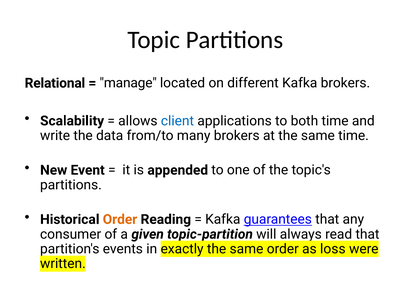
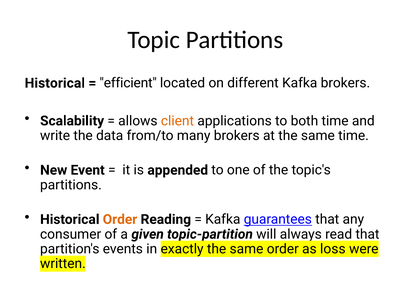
Relational: Relational -> Historical (55, 83)
manage: manage -> efficient (128, 83)
client colour: blue -> orange (177, 121)
